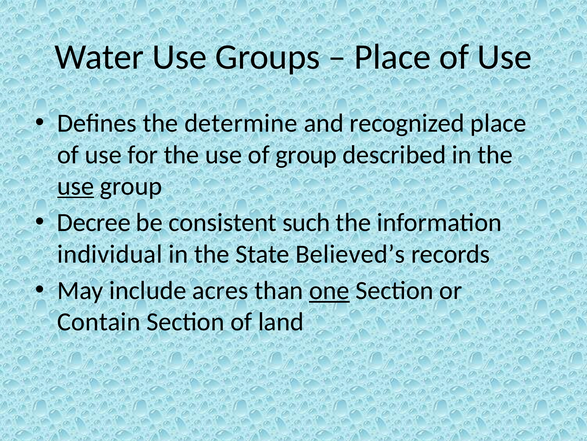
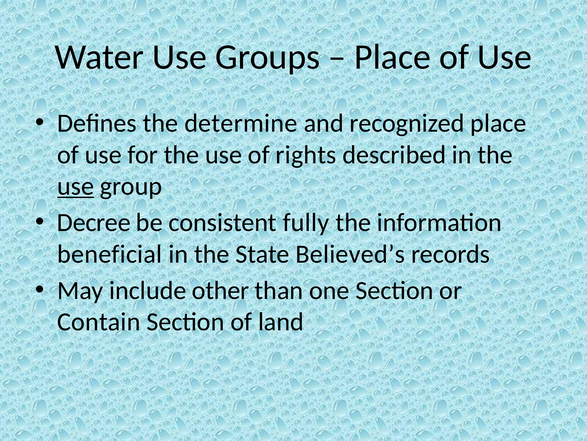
of group: group -> rights (306, 154)
such: such -> fully (306, 222)
individual: individual -> beneficial (110, 254)
acres: acres -> other (221, 290)
one underline: present -> none (329, 290)
